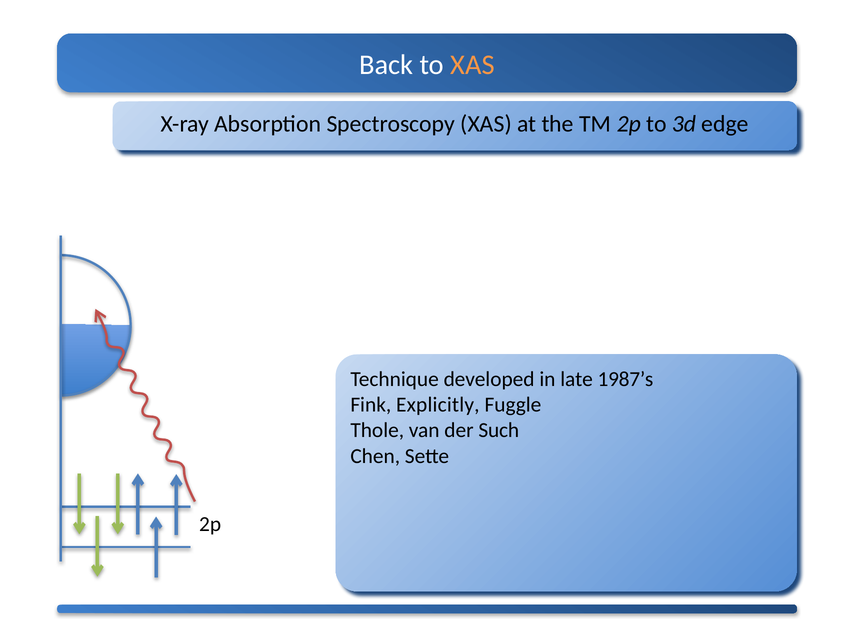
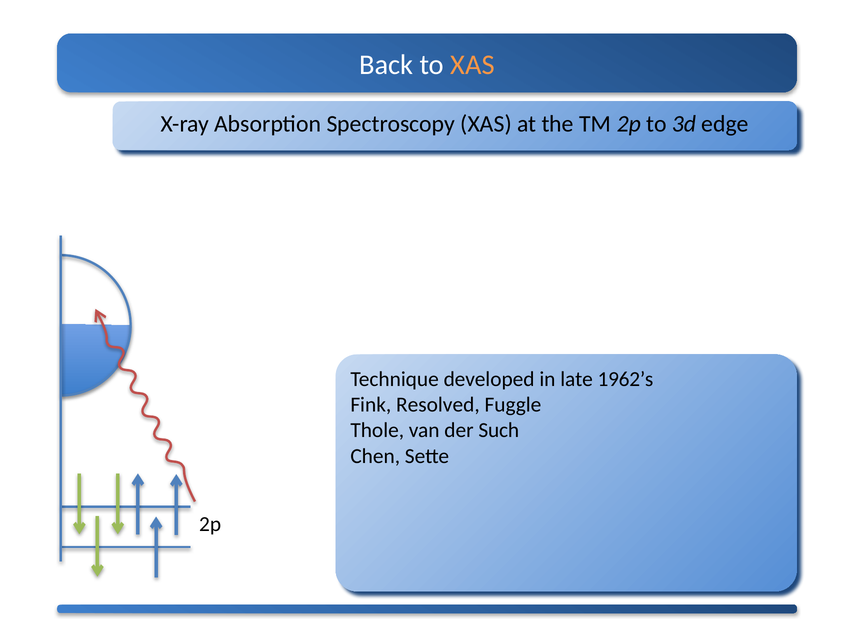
1987’s: 1987’s -> 1962’s (625, 379)
Explicitly: Explicitly -> Resolved (438, 405)
